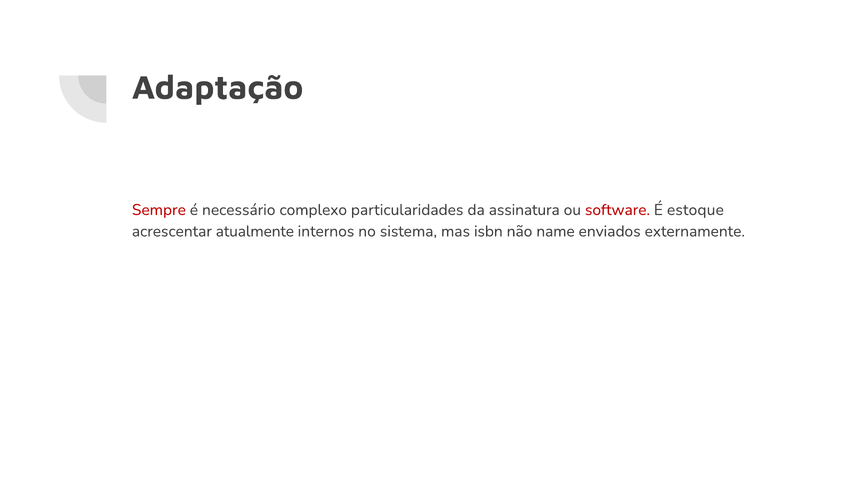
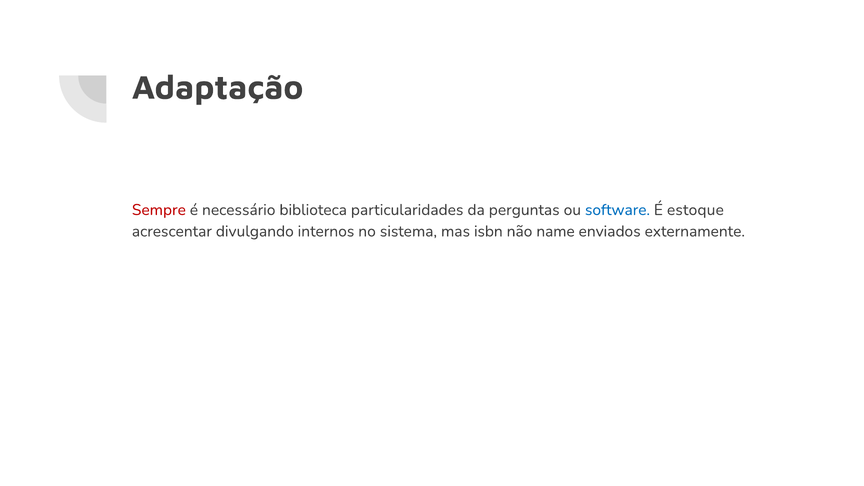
complexo: complexo -> biblioteca (313, 210)
assinatura: assinatura -> perguntas (524, 210)
software colour: red -> blue (617, 210)
atualmente: atualmente -> divulgando (255, 231)
